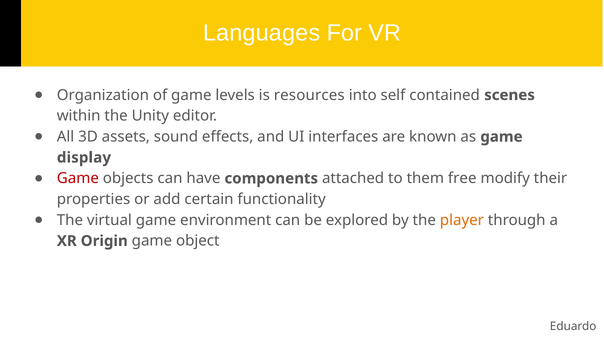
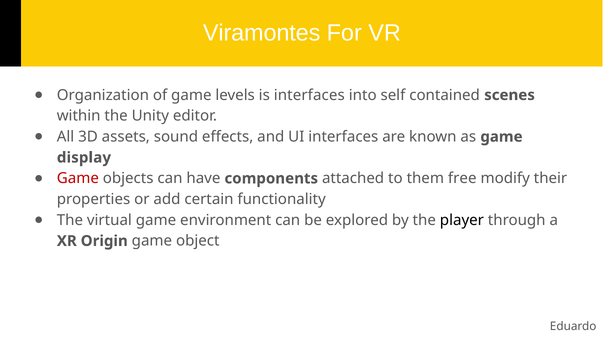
Languages: Languages -> Viramontes (262, 33)
is resources: resources -> interfaces (309, 95)
player colour: orange -> black (462, 220)
